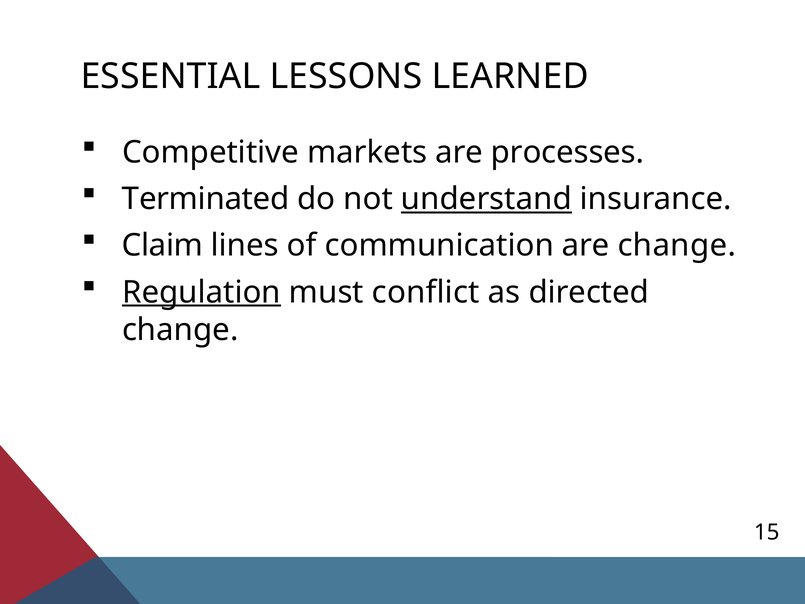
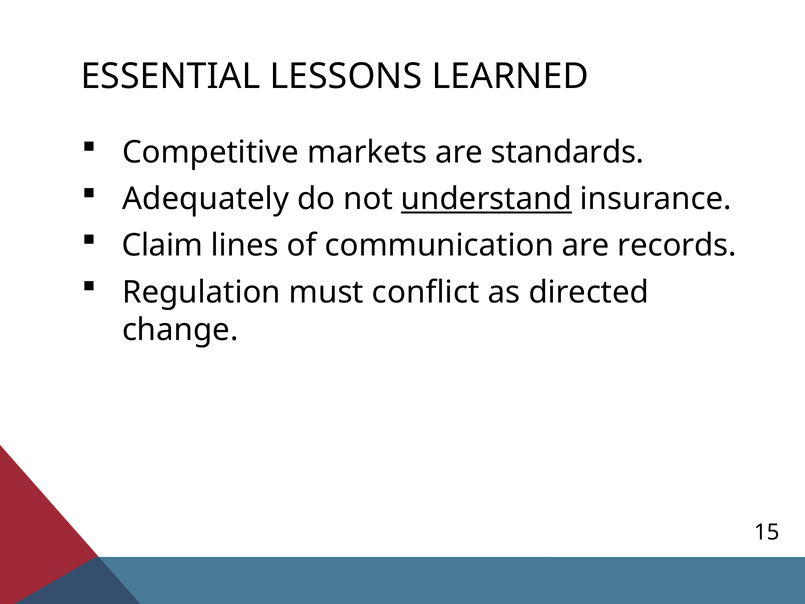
processes: processes -> standards (568, 152)
Terminated: Terminated -> Adequately (206, 199)
are change: change -> records (677, 246)
Regulation underline: present -> none (201, 292)
